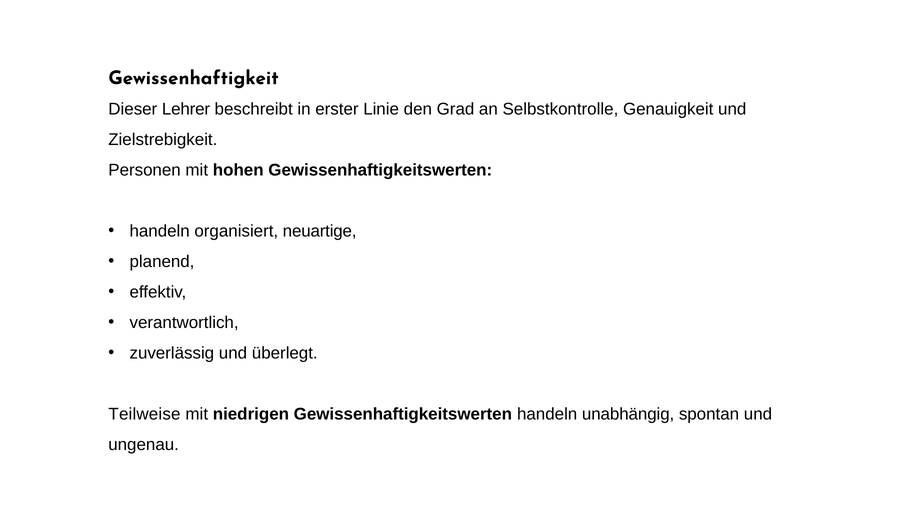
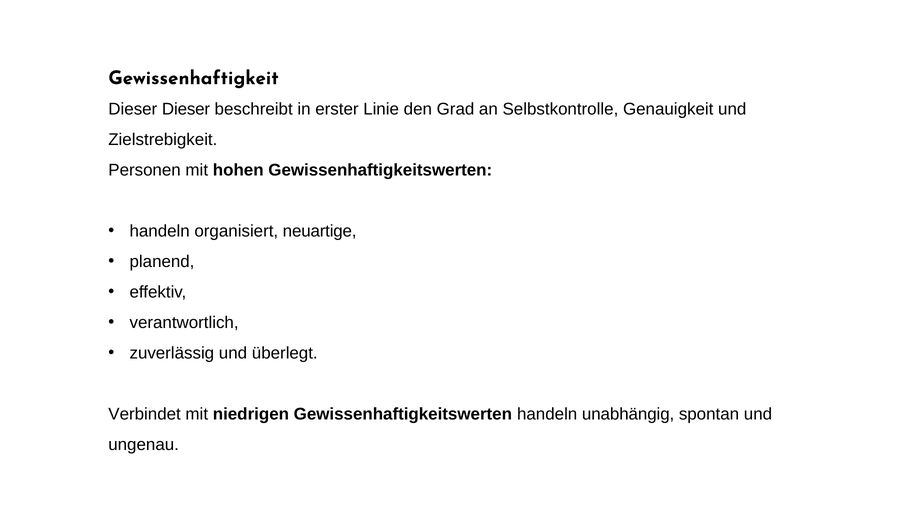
Dieser Lehrer: Lehrer -> Dieser (186, 110)
Teilweise: Teilweise -> Verbindet (145, 415)
